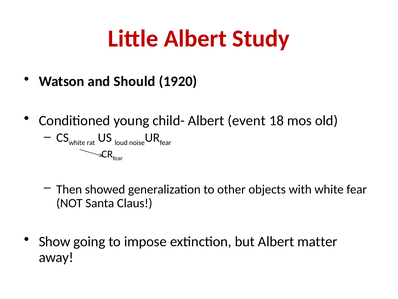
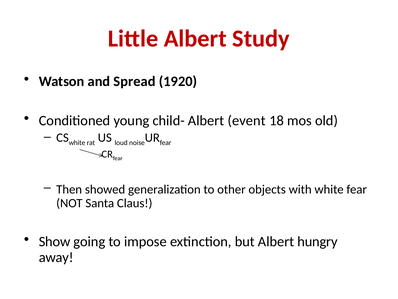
Should: Should -> Spread (135, 81)
matter: matter -> hungry (317, 241)
